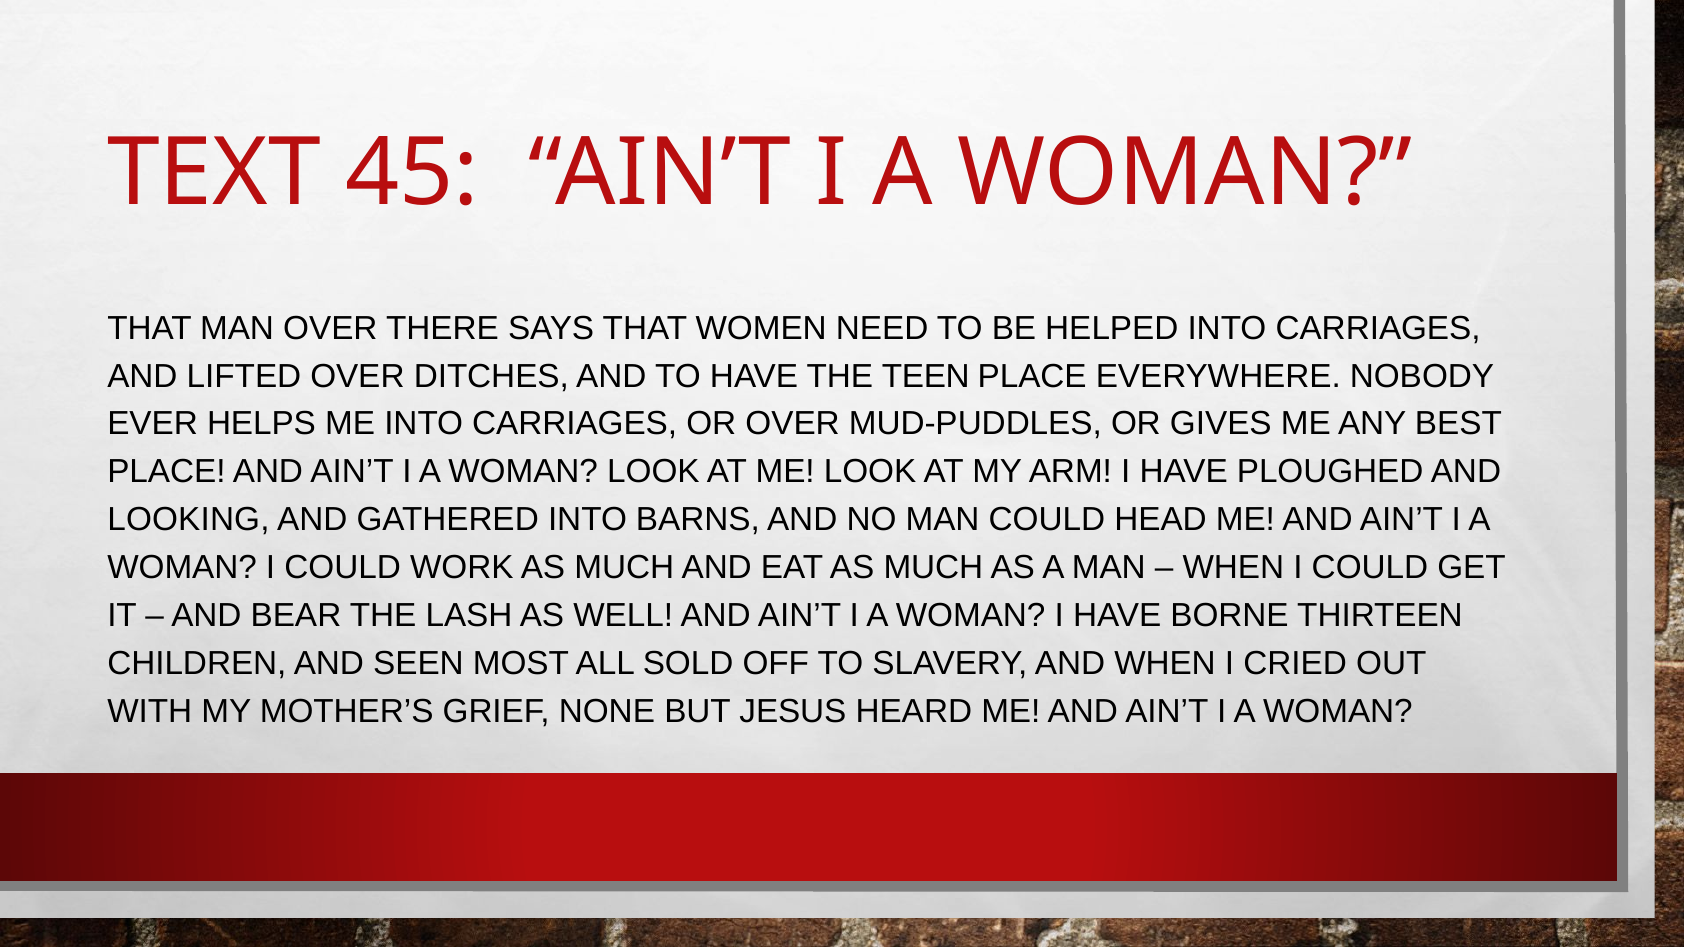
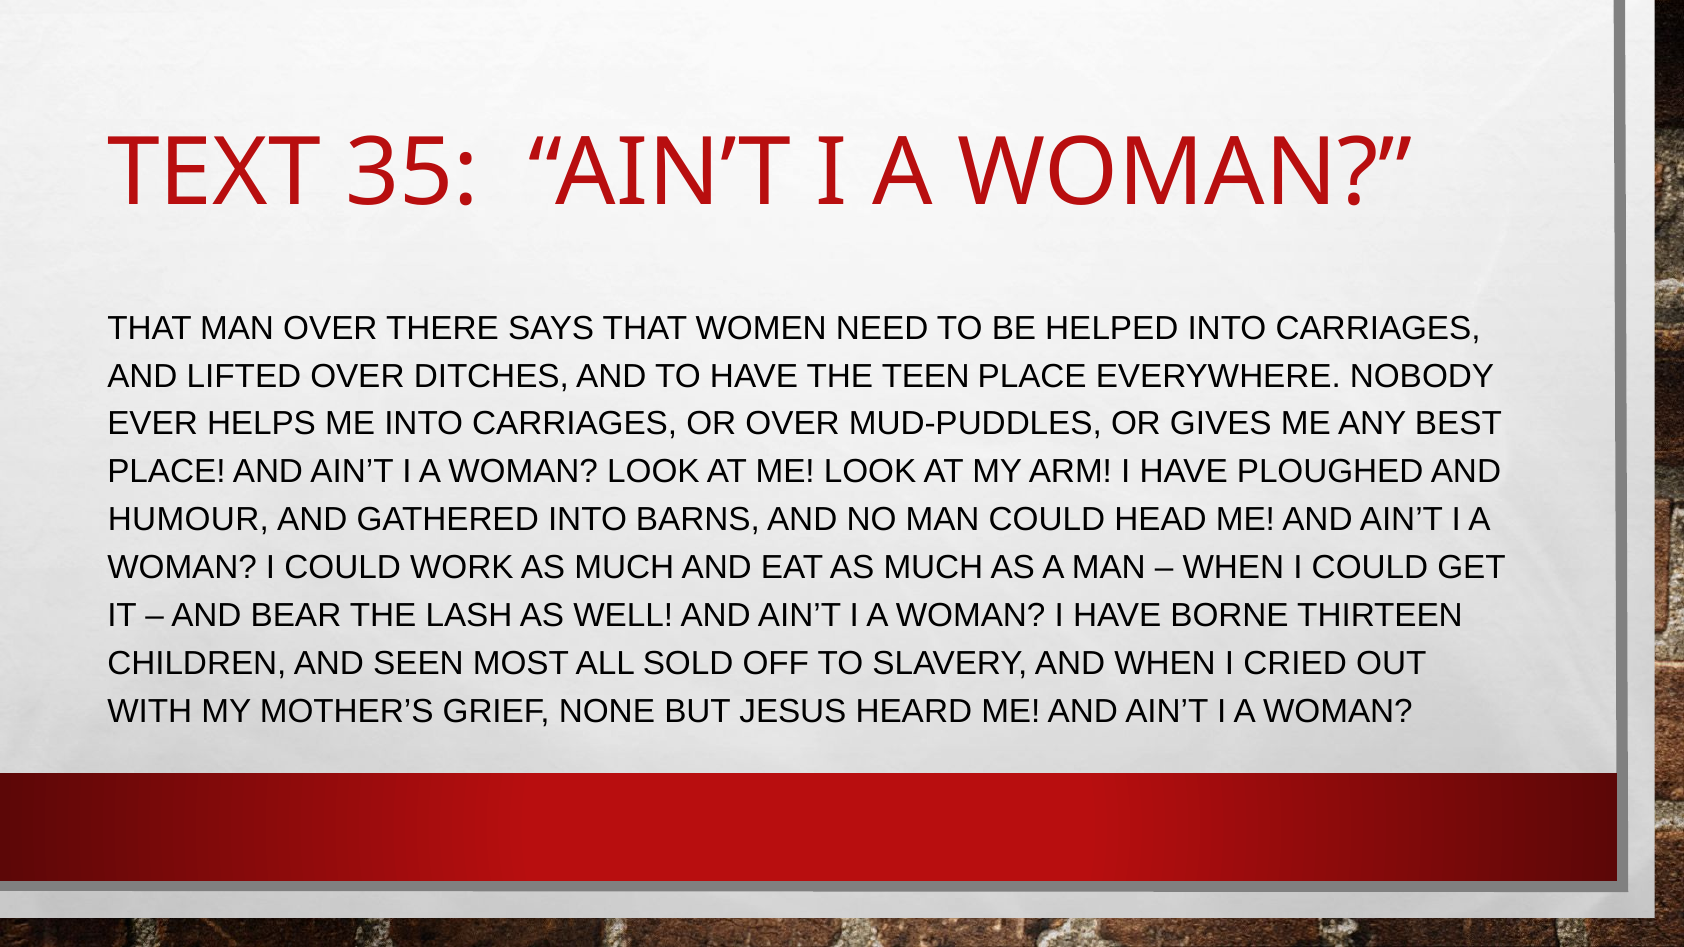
45: 45 -> 35 (412, 174)
LOOKING: LOOKING -> HUMOUR (188, 520)
